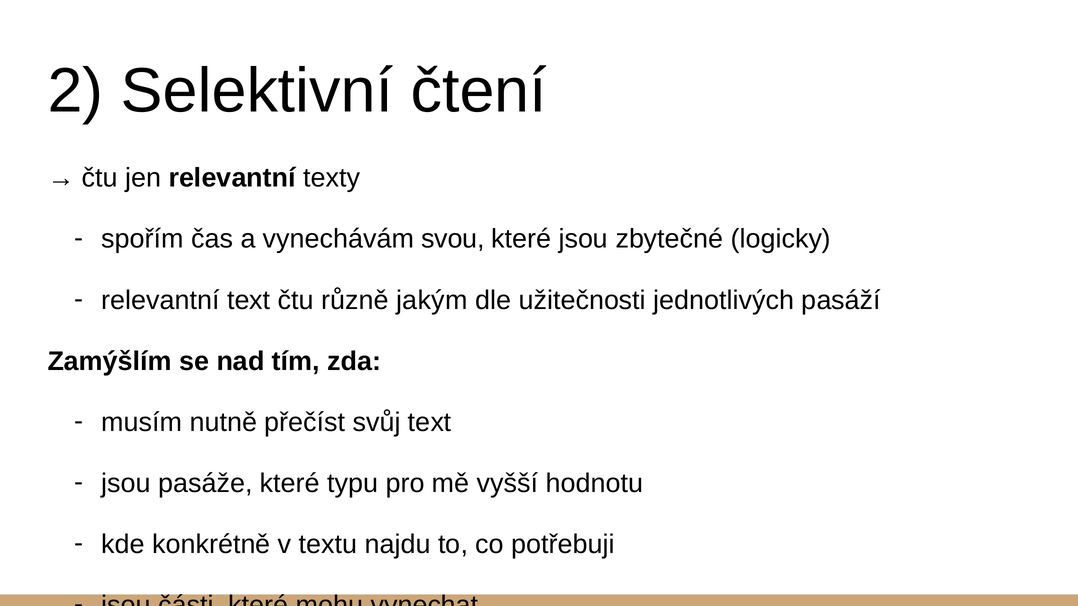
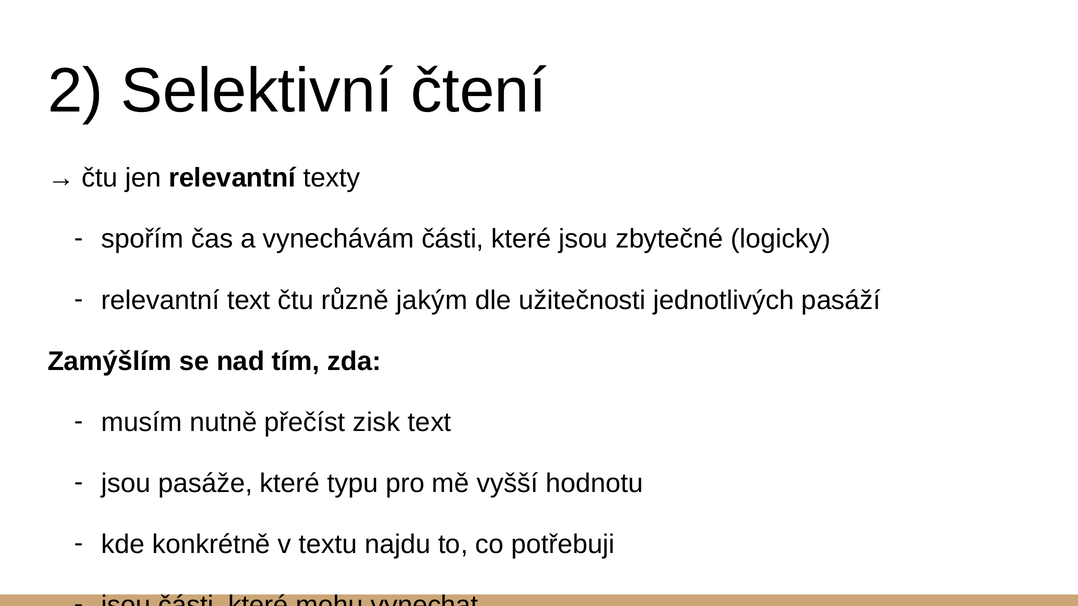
vynechávám svou: svou -> části (453, 239)
svůj: svůj -> zisk (376, 423)
